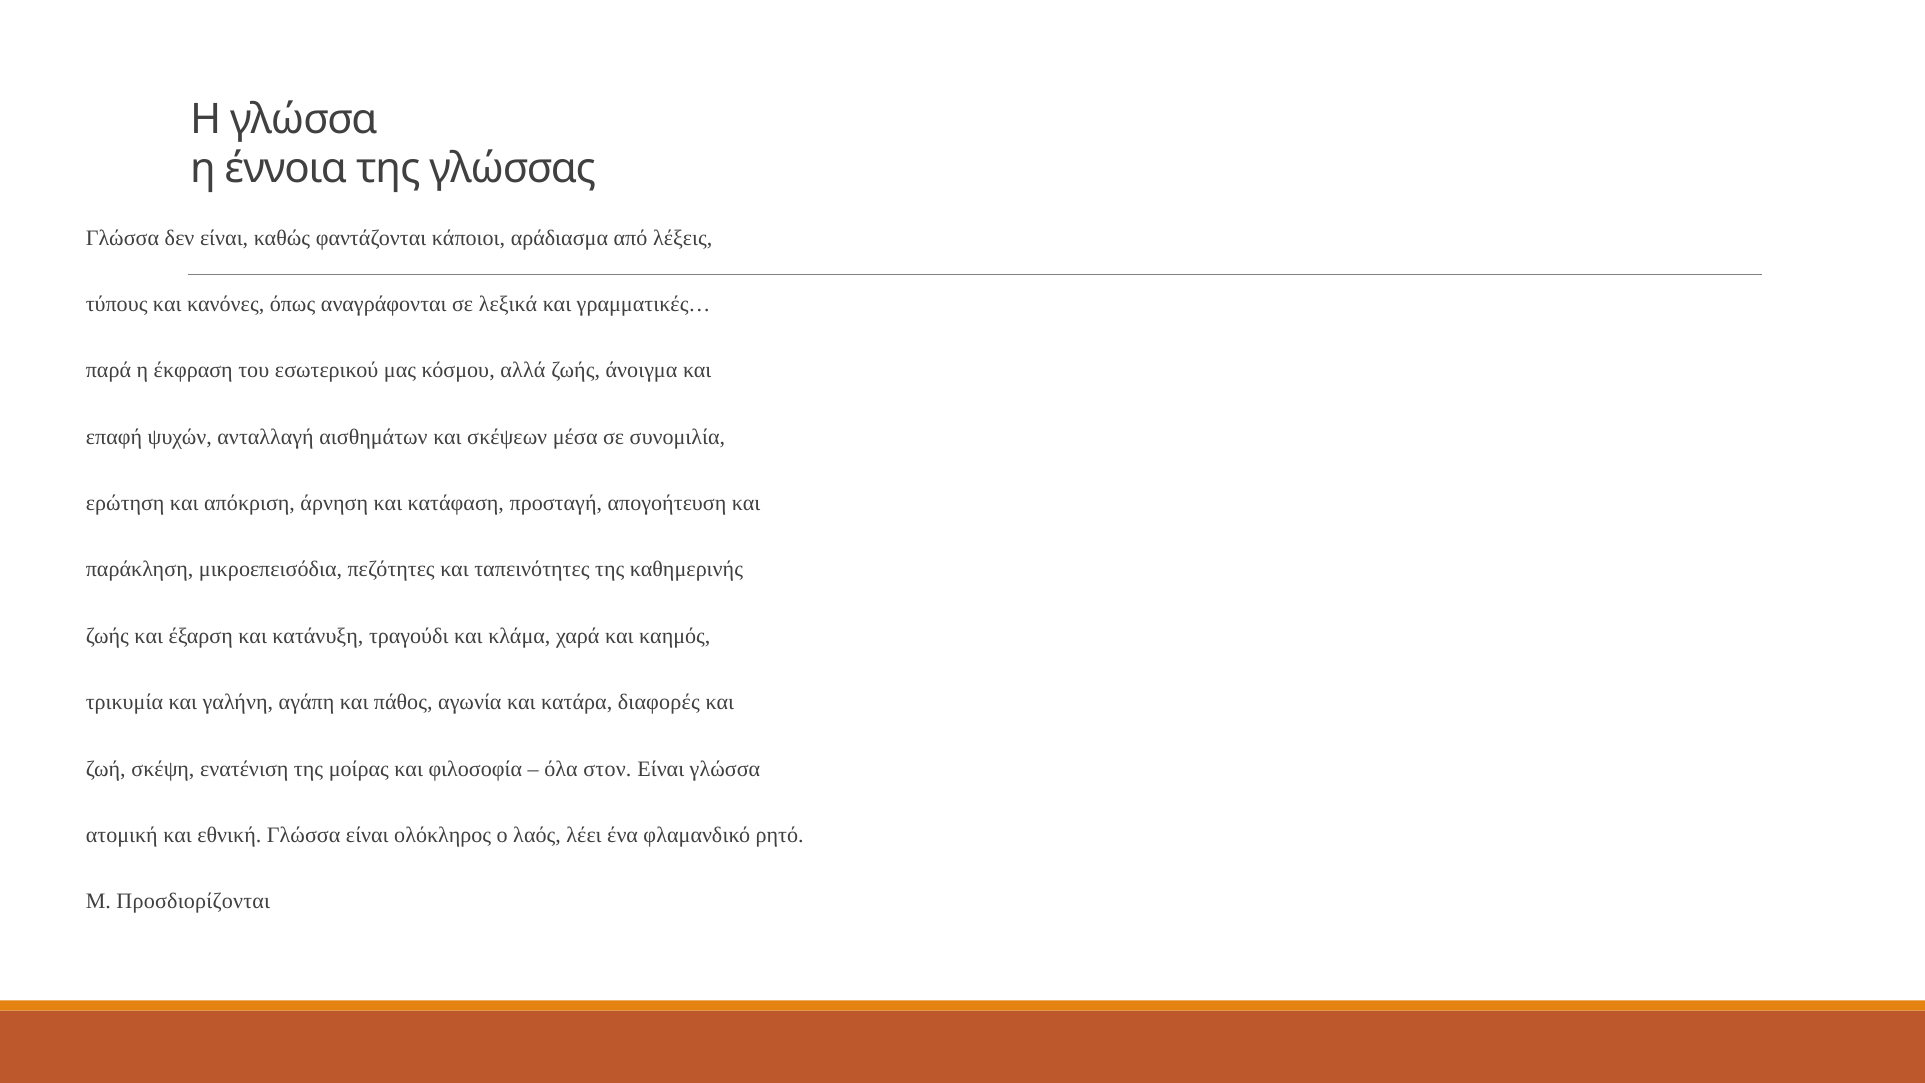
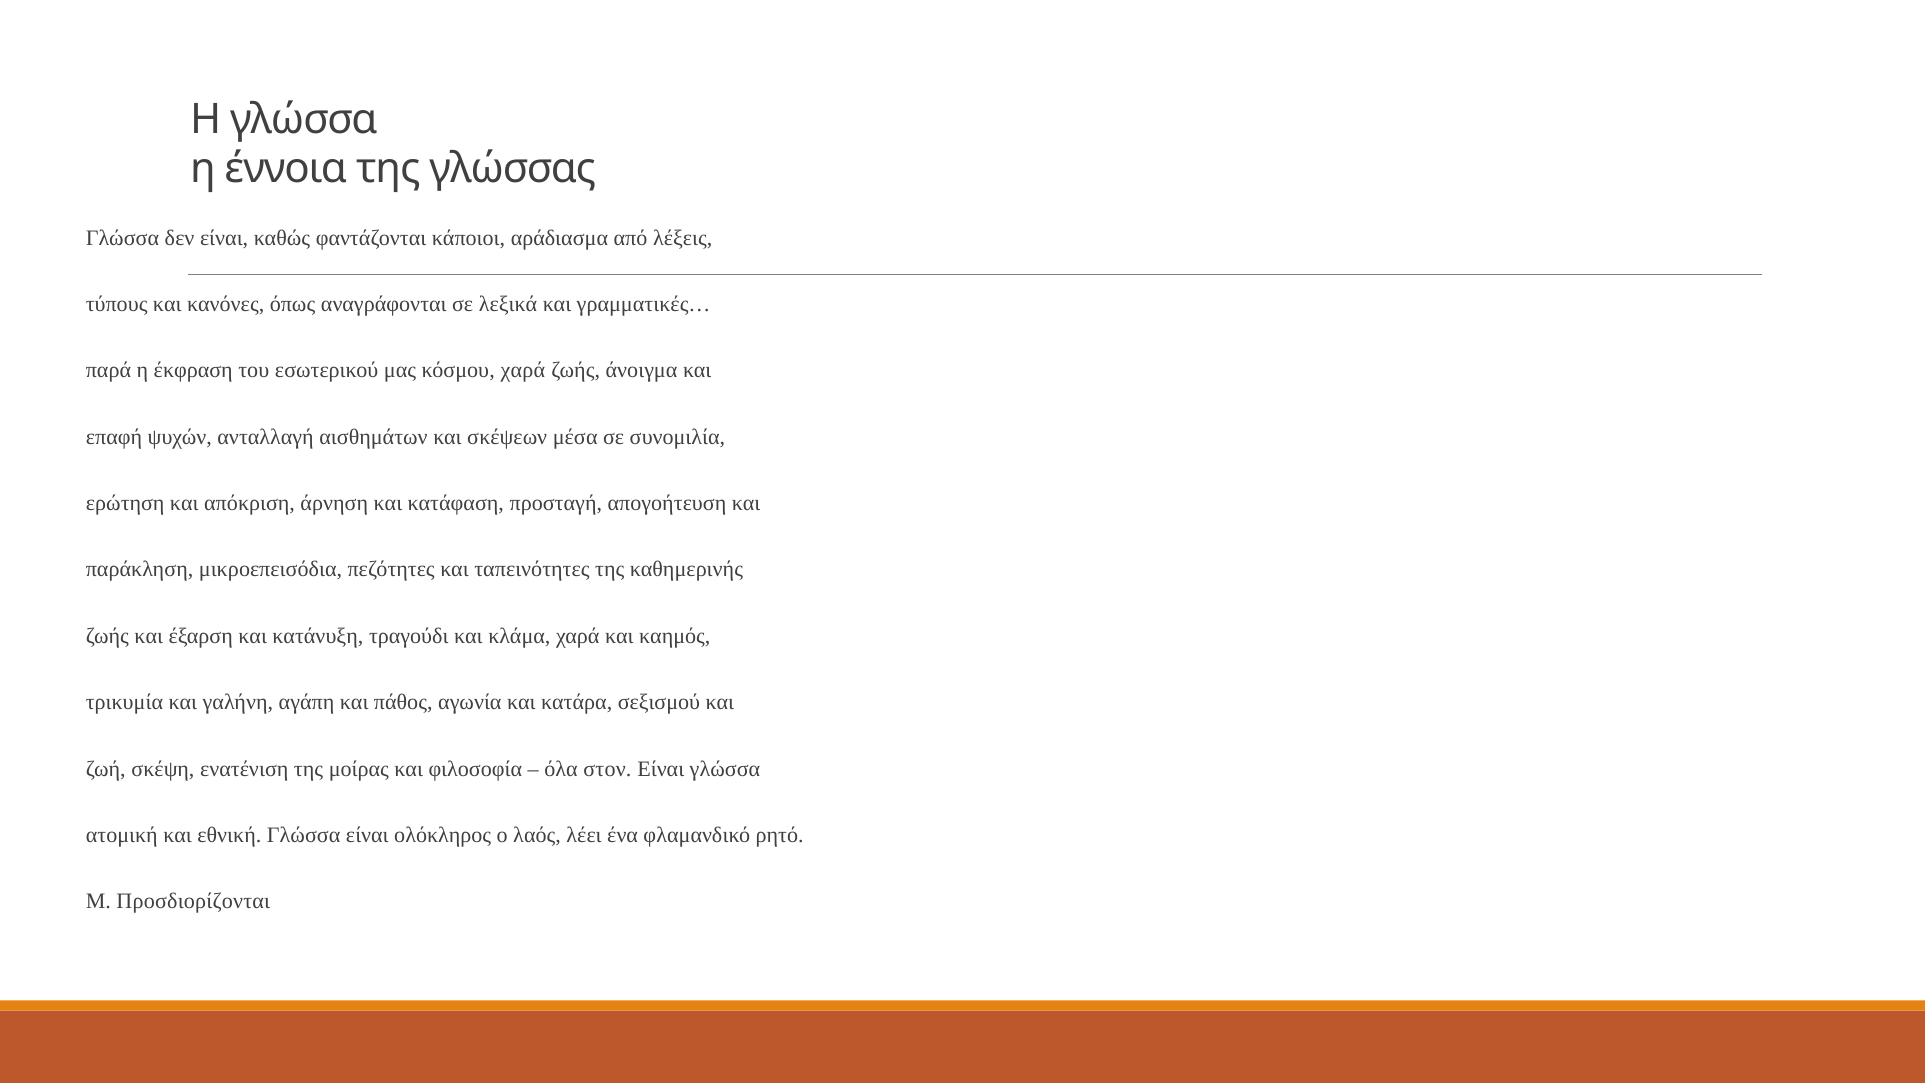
κόσμου αλλά: αλλά -> χαρά (523, 371)
διαφορές: διαφορές -> σεξισμού (659, 702)
